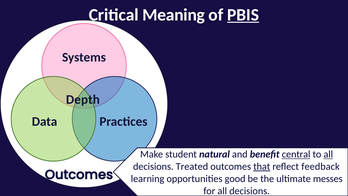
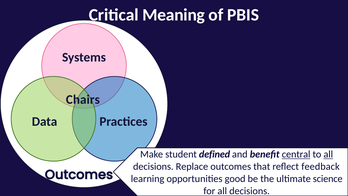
PBIS underline: present -> none (243, 15)
Depth: Depth -> Chairs (83, 99)
natural: natural -> defined (215, 154)
Treated: Treated -> Replace (192, 166)
that underline: present -> none (262, 166)
messes: messes -> science (328, 178)
